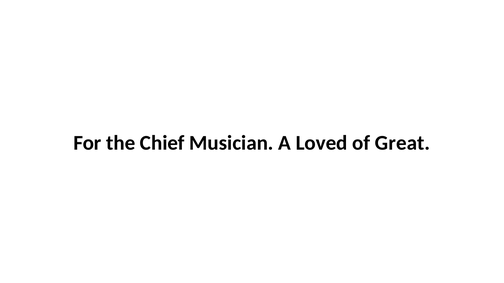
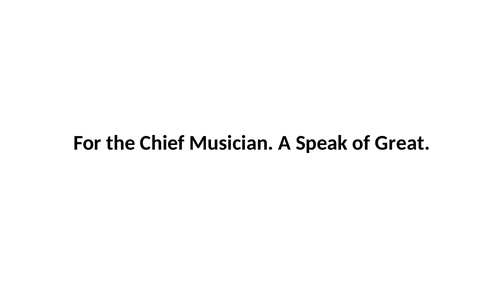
Loved: Loved -> Speak (322, 143)
